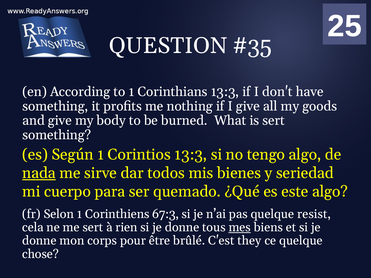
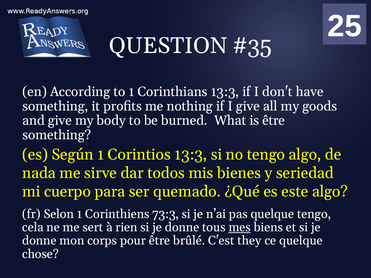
is sert: sert -> être (274, 121)
nada underline: present -> none (39, 173)
67:3: 67:3 -> 73:3 (166, 214)
quelque resist: resist -> tengo (314, 214)
